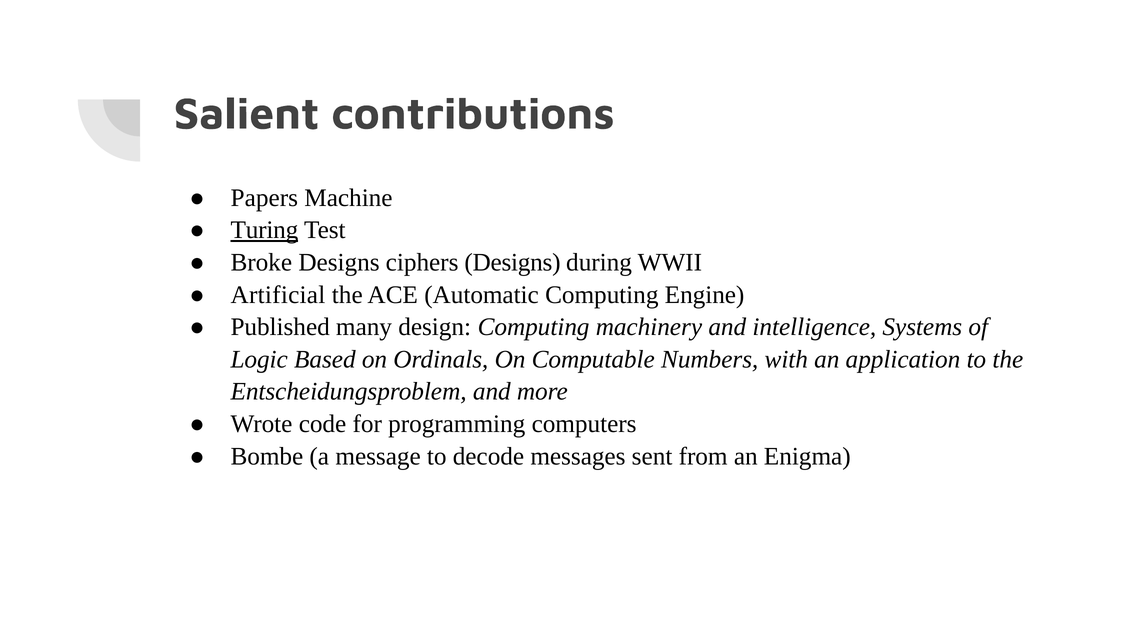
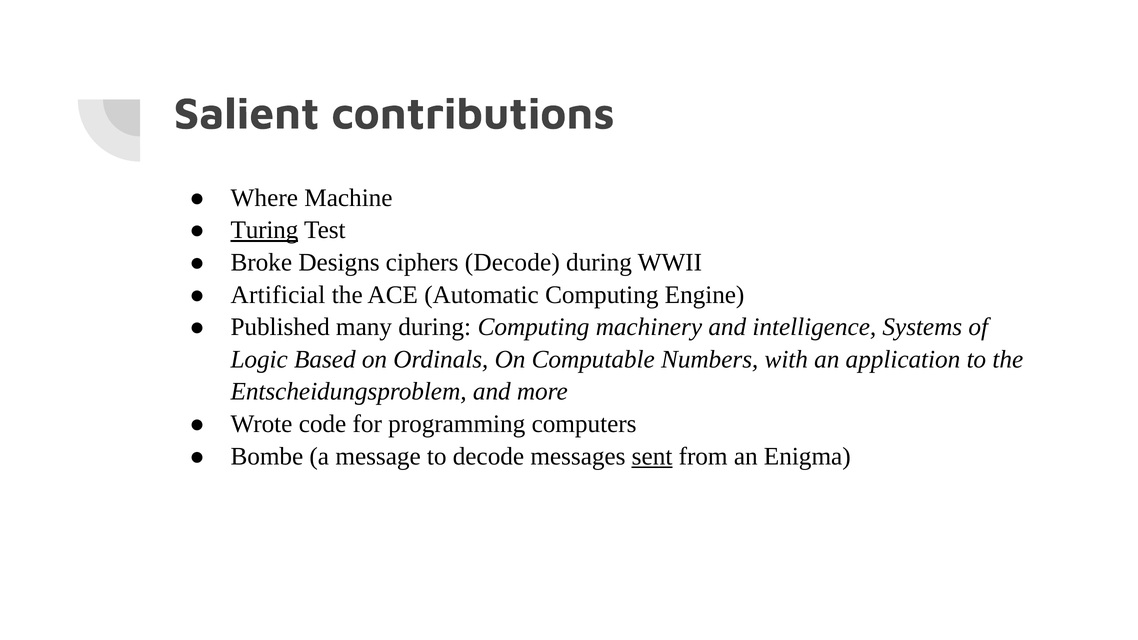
Papers: Papers -> Where (264, 198)
ciphers Designs: Designs -> Decode (512, 262)
many design: design -> during (435, 327)
sent underline: none -> present (652, 456)
